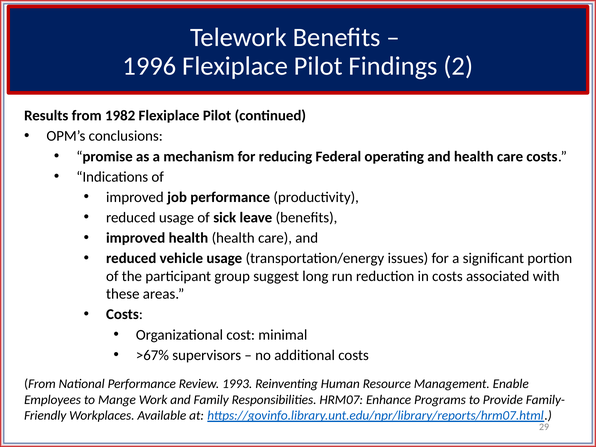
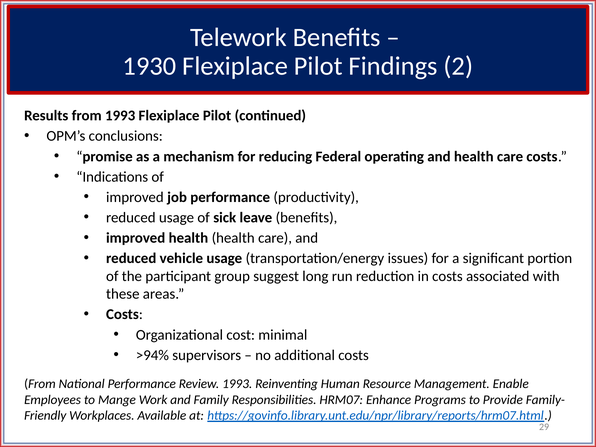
1996: 1996 -> 1930 (149, 66)
from 1982: 1982 -> 1993 (120, 116)
>67%: >67% -> >94% (152, 355)
